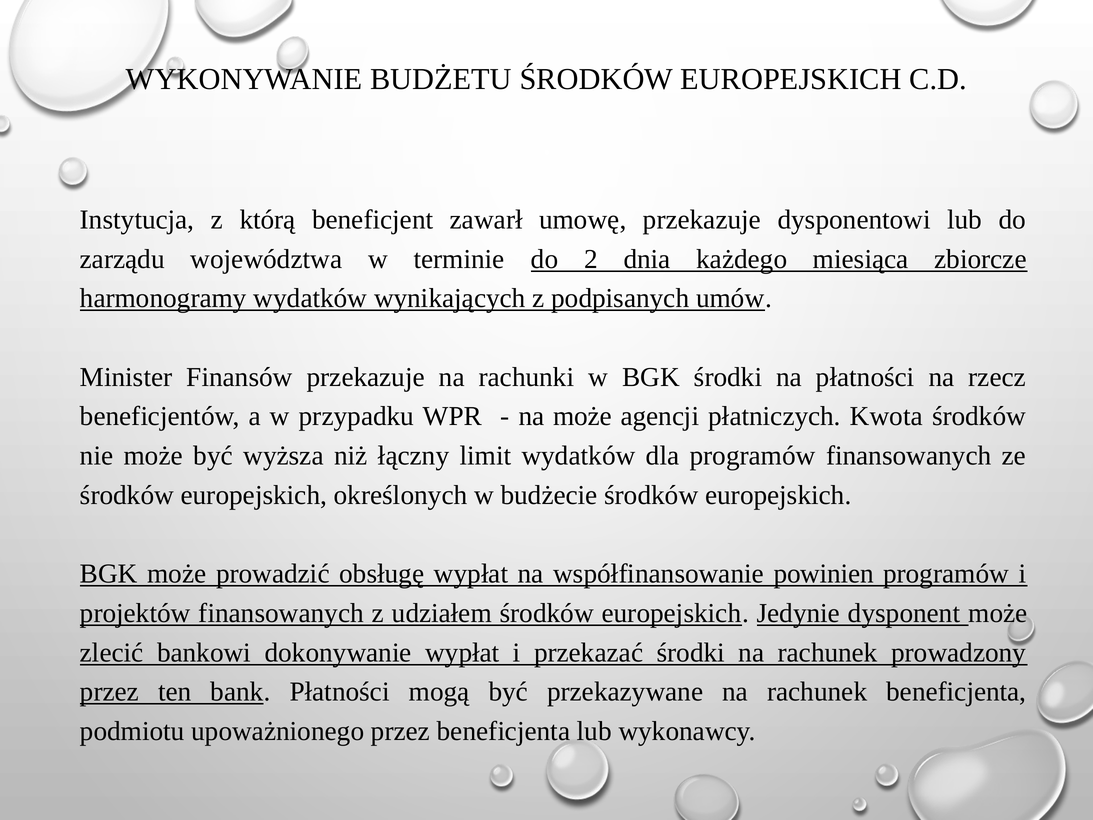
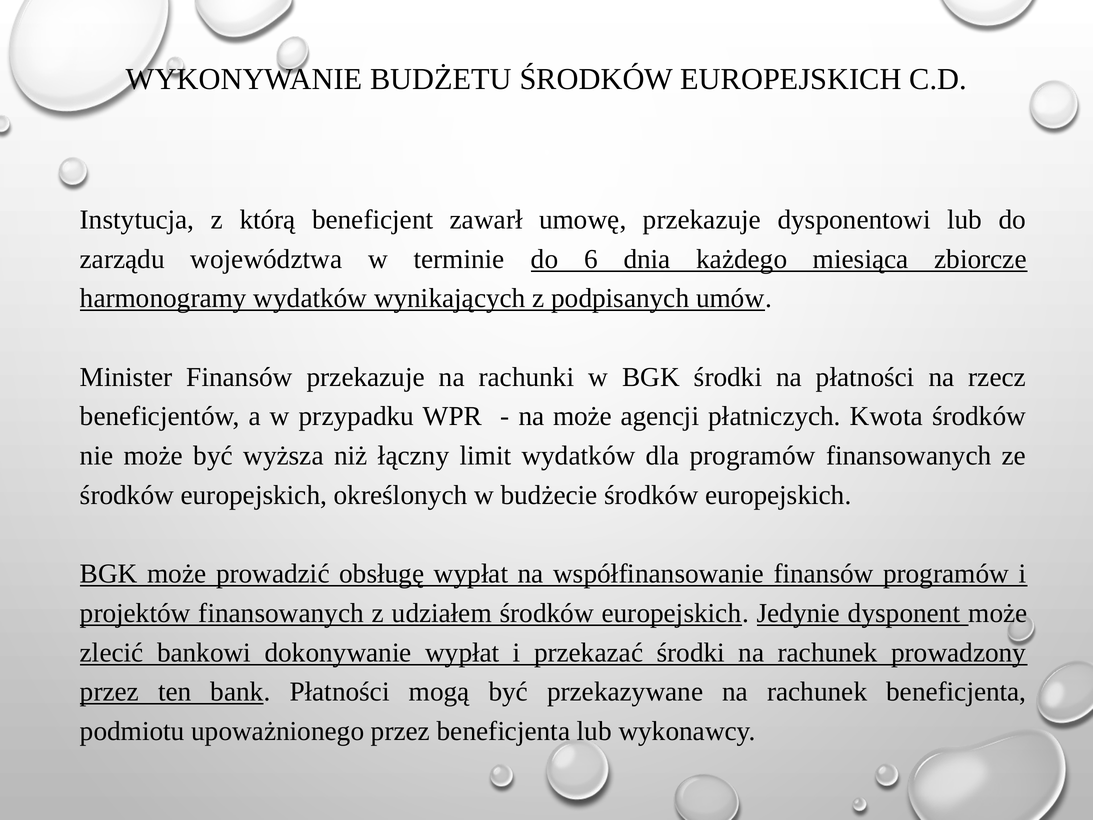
2: 2 -> 6 (591, 259)
współfinansowanie powinien: powinien -> finansów (824, 574)
